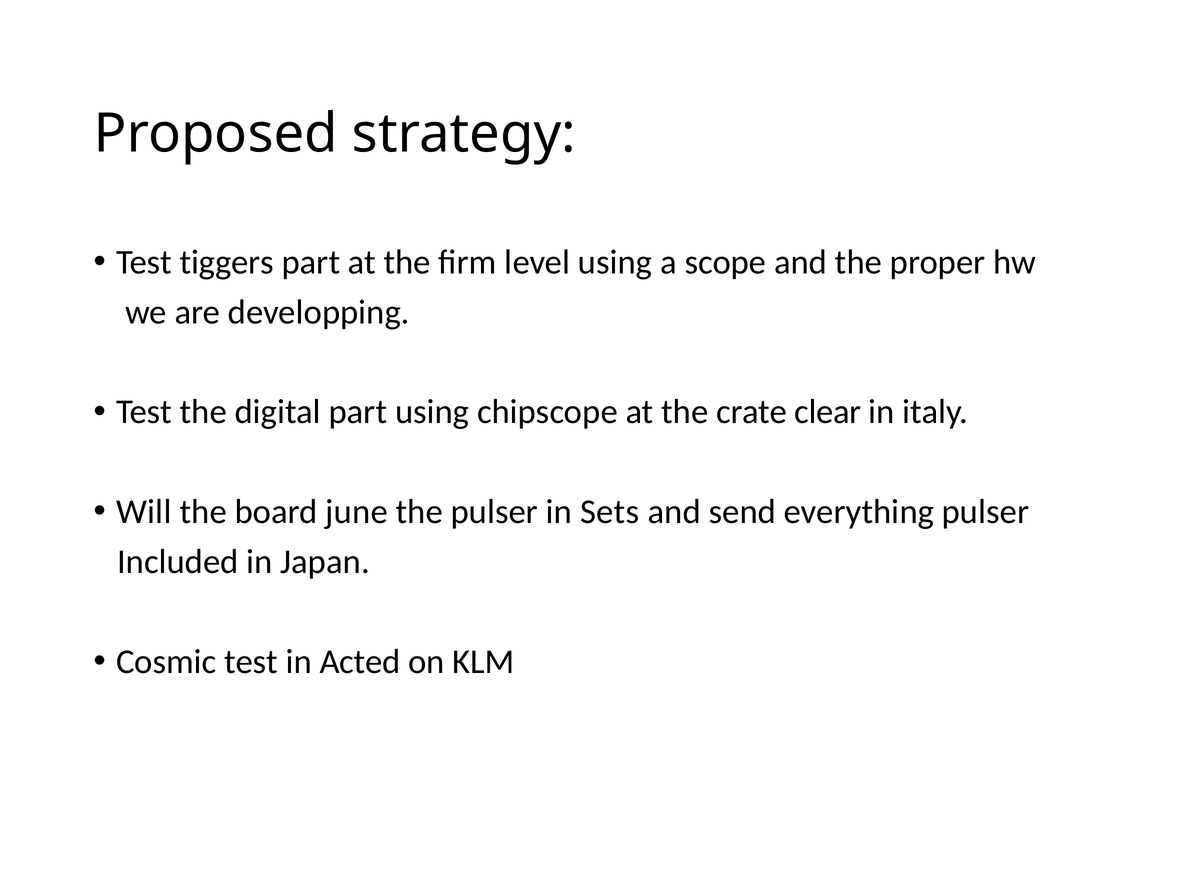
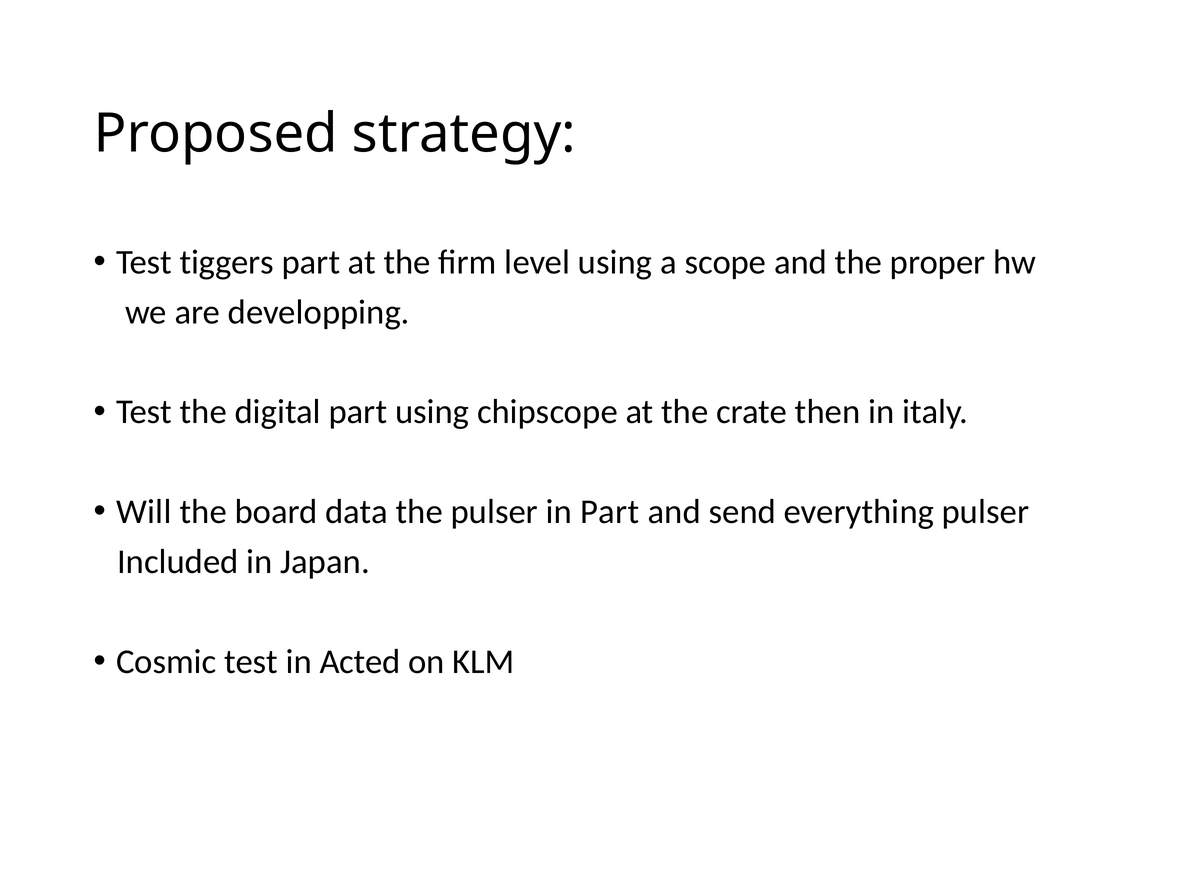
clear: clear -> then (828, 412)
june: june -> data (357, 512)
in Sets: Sets -> Part (610, 512)
